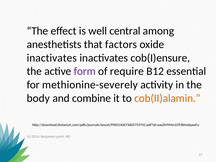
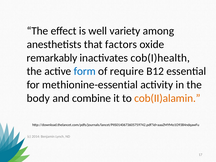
central: central -> variety (125, 31)
inactivates: inactivates -> remarkably (52, 58)
cob(I)ensure: cob(I)ensure -> cob(I)health (160, 58)
form colour: purple -> blue (85, 71)
methionine-severely: methionine-severely -> methionine-essential (90, 85)
